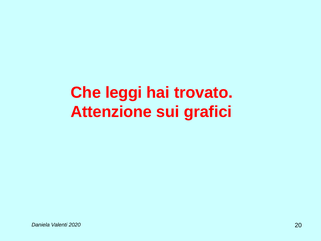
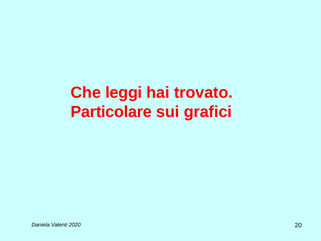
Attenzione: Attenzione -> Particolare (111, 112)
